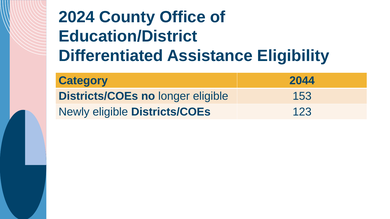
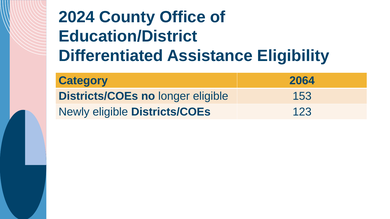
2044: 2044 -> 2064 (302, 81)
